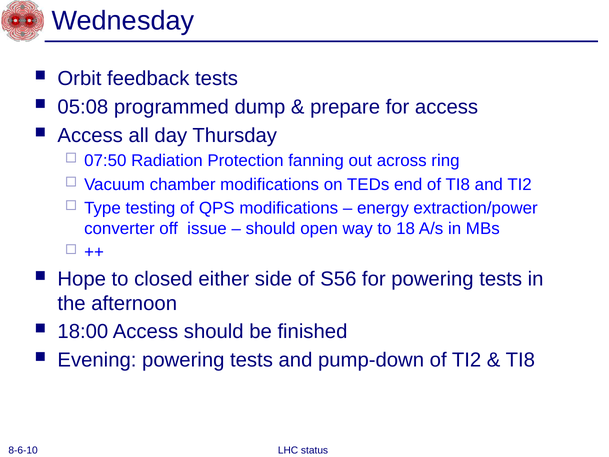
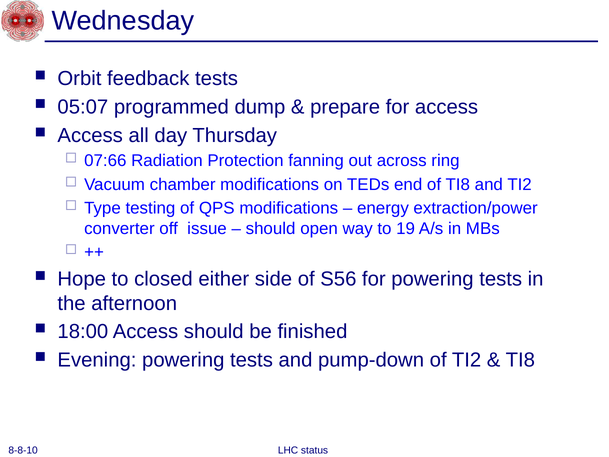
05:08: 05:08 -> 05:07 (83, 107)
07:50: 07:50 -> 07:66 (105, 161)
18: 18 -> 19 (406, 228)
8-6-10: 8-6-10 -> 8-8-10 (23, 450)
